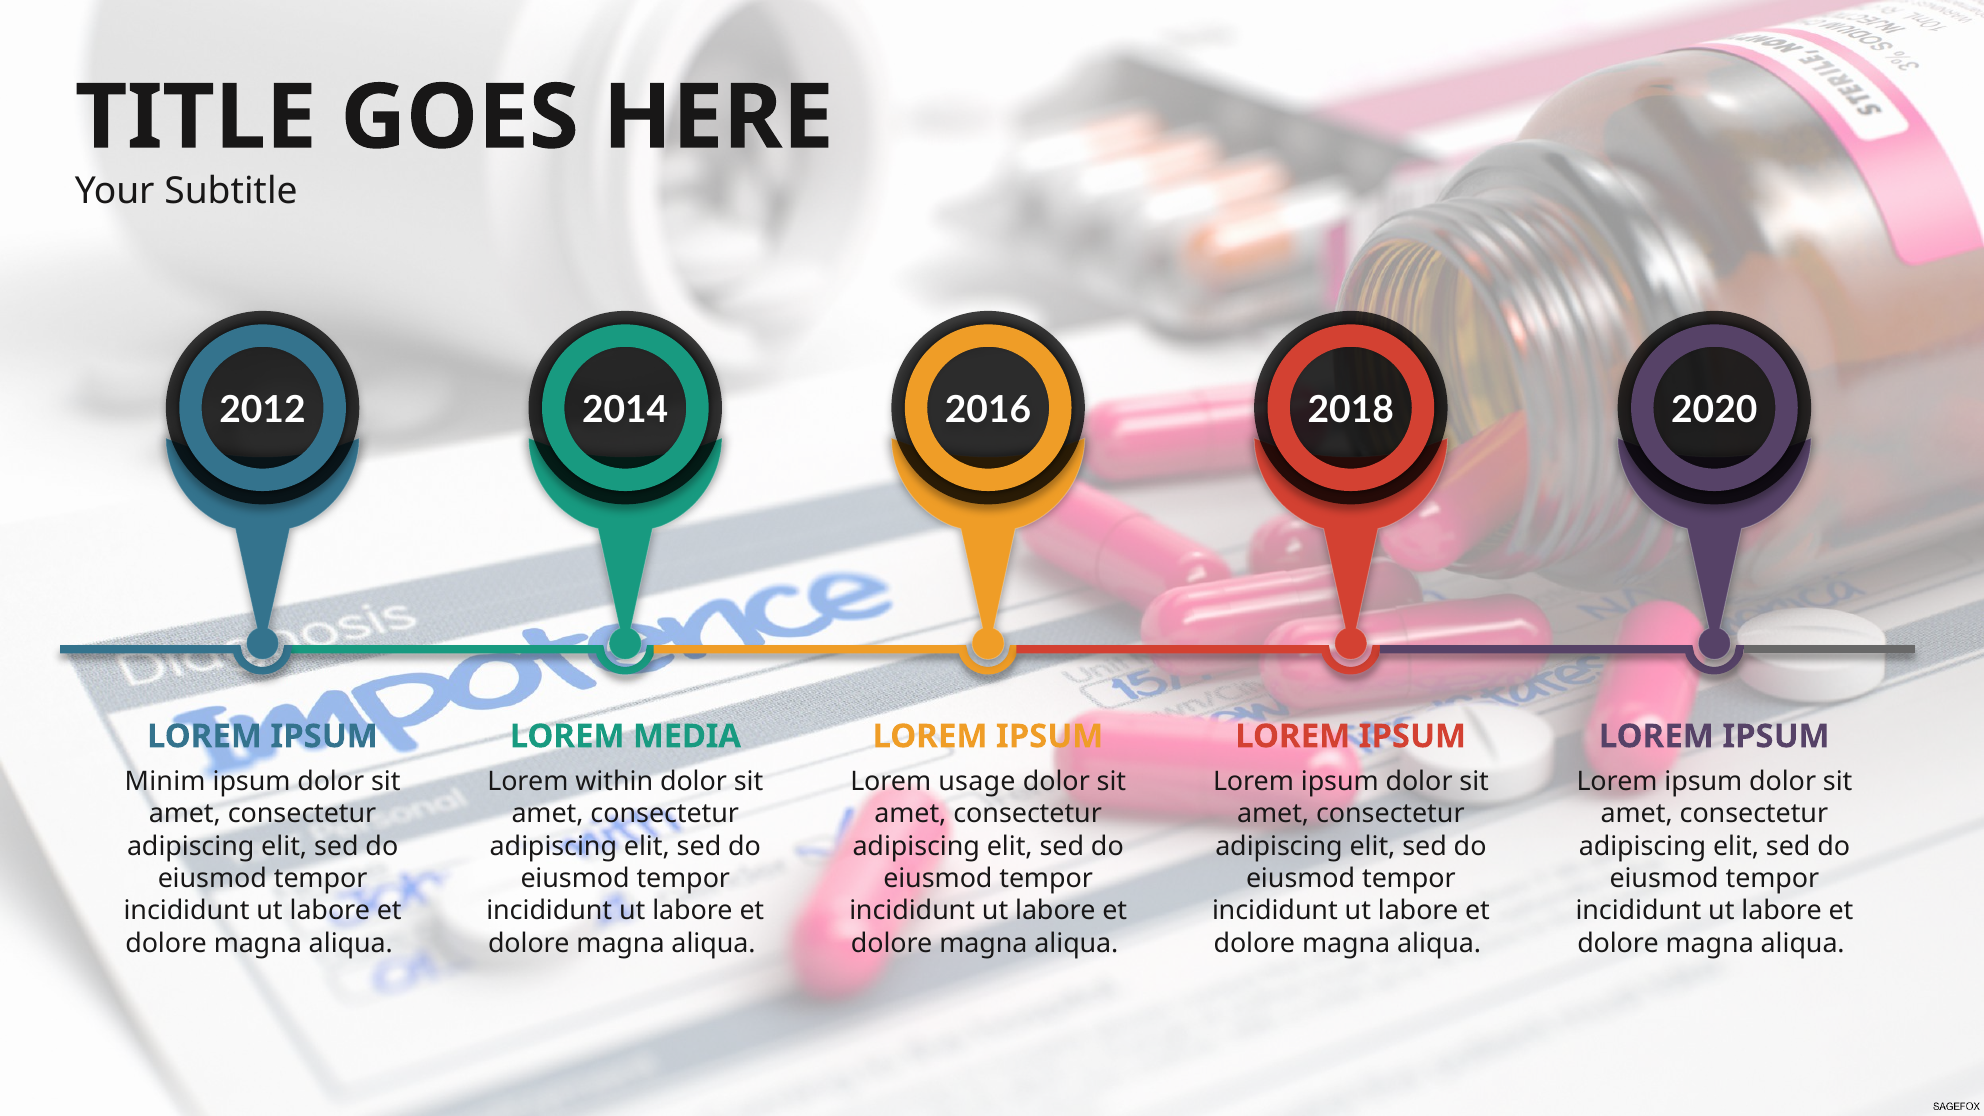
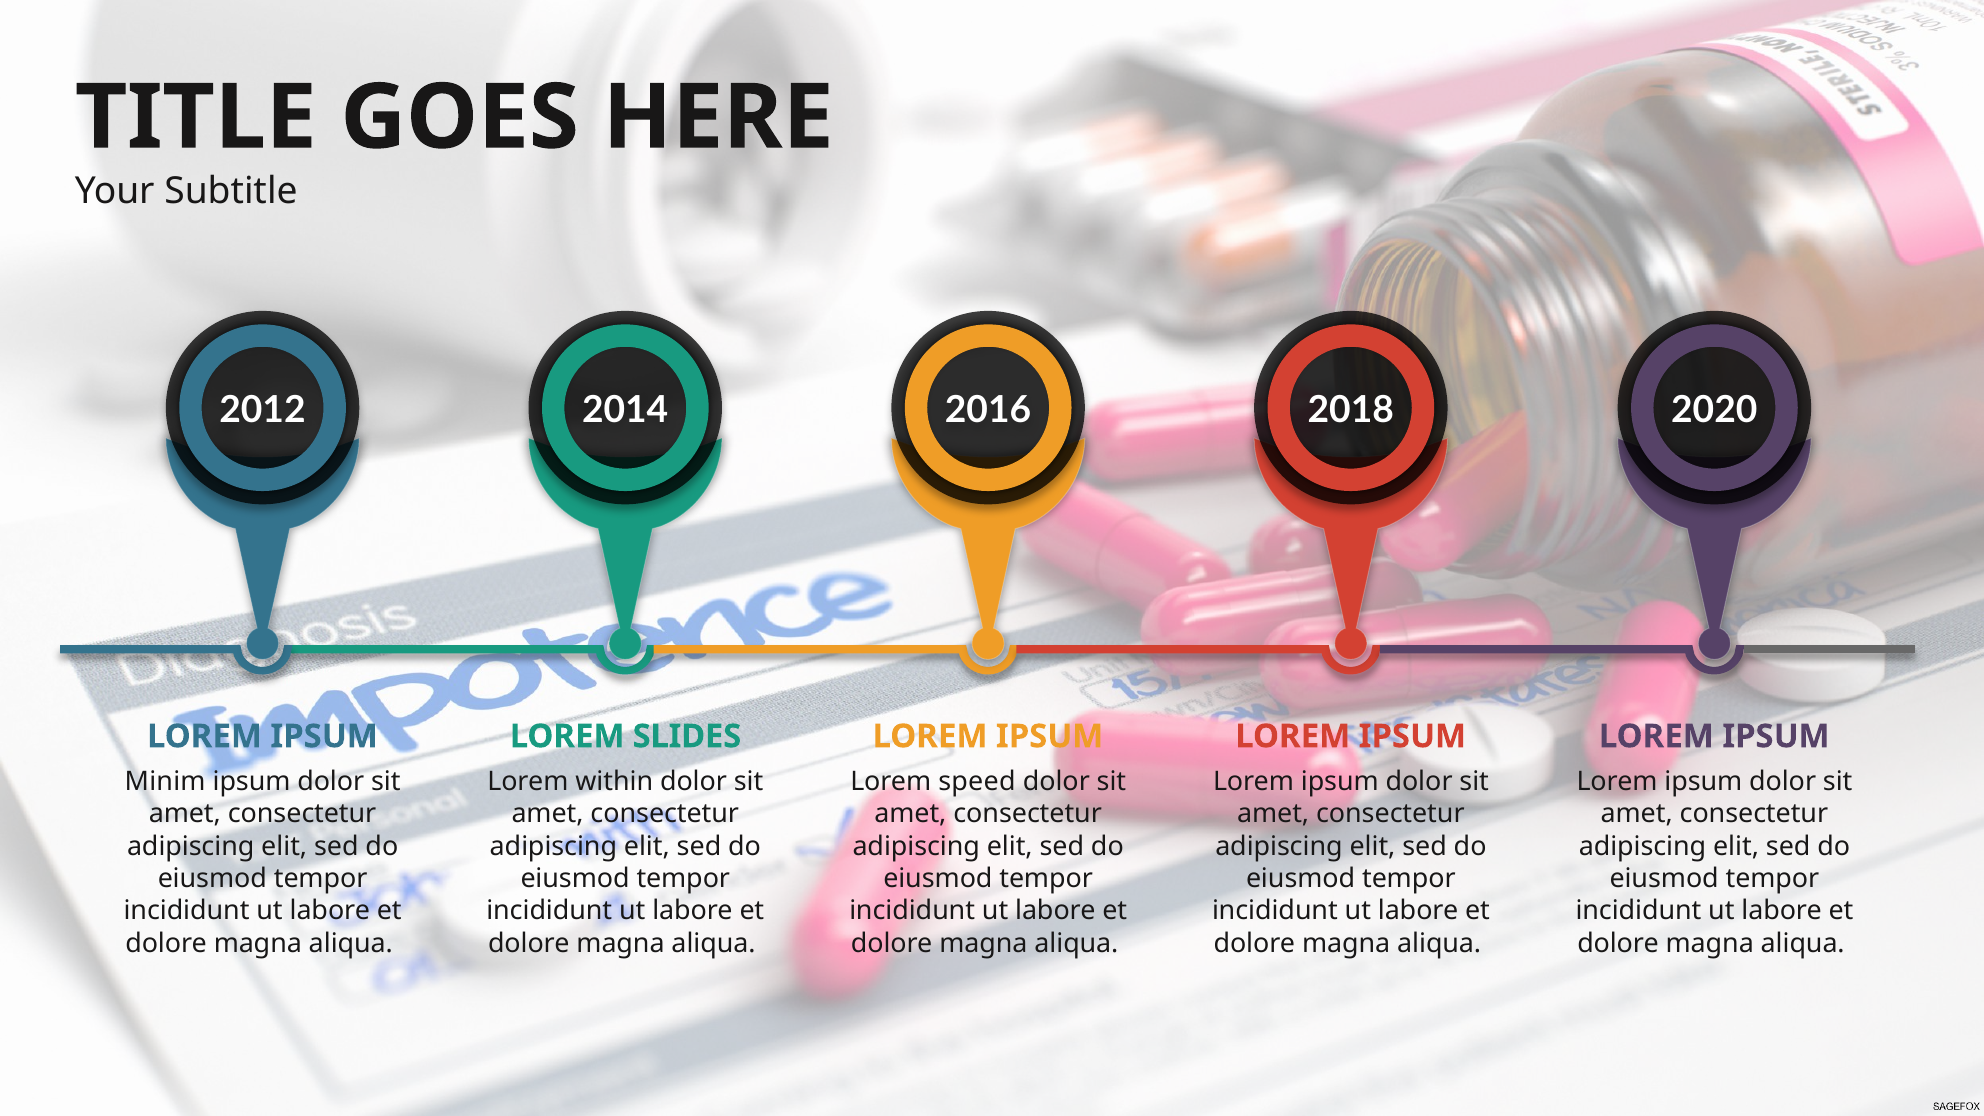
MEDIA: MEDIA -> SLIDES (687, 736)
usage: usage -> speed (977, 782)
